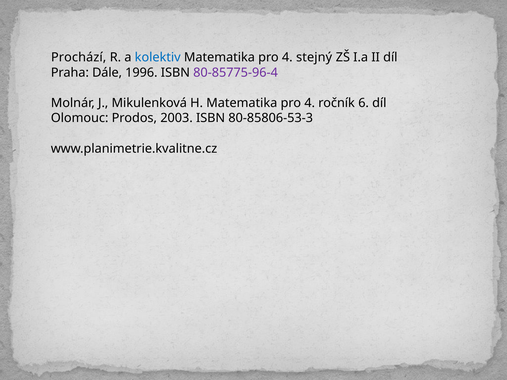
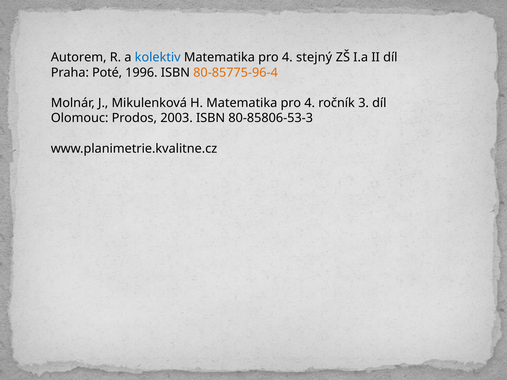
Prochází: Prochází -> Autorem (79, 57)
Dále: Dále -> Poté (107, 73)
80-85775-96-4 colour: purple -> orange (236, 73)
6: 6 -> 3 (364, 103)
